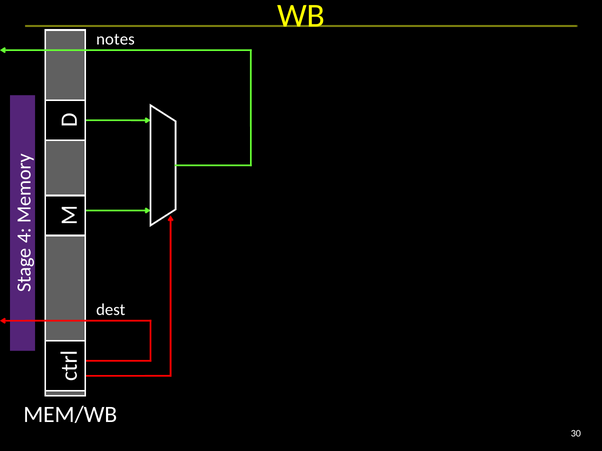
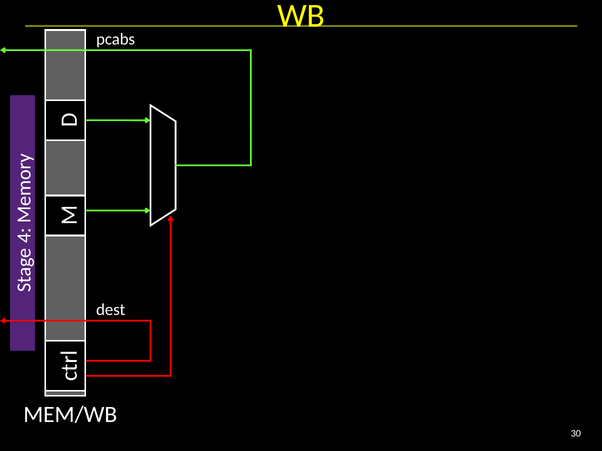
notes: notes -> pcabs (116, 39)
